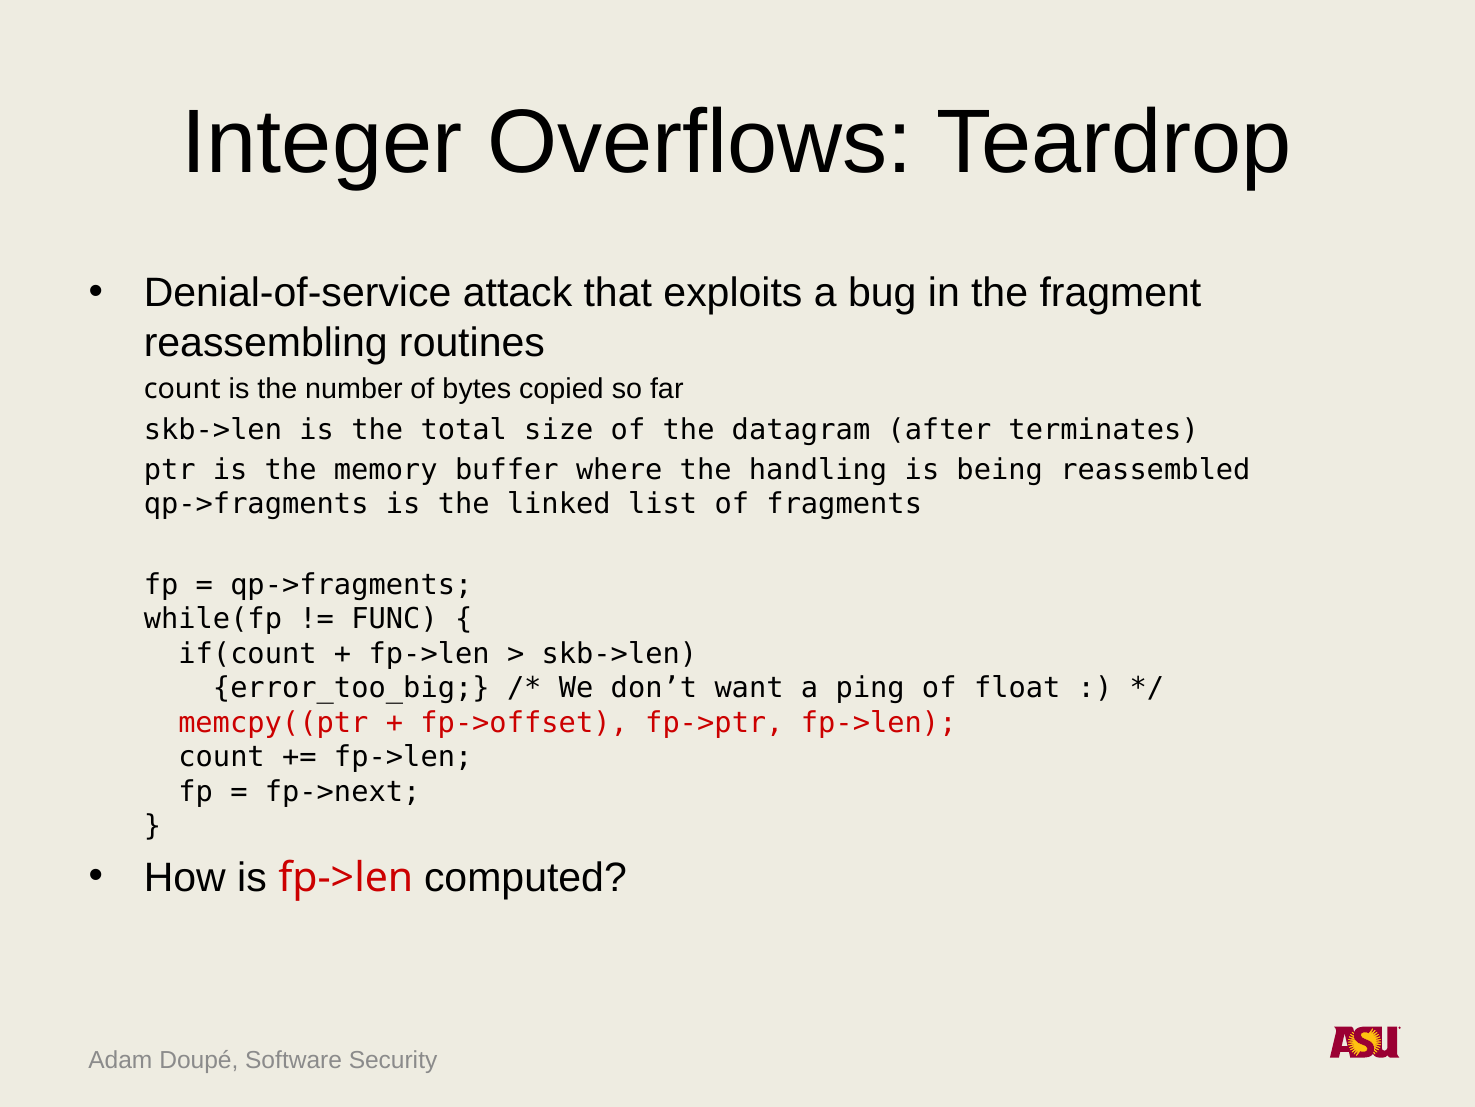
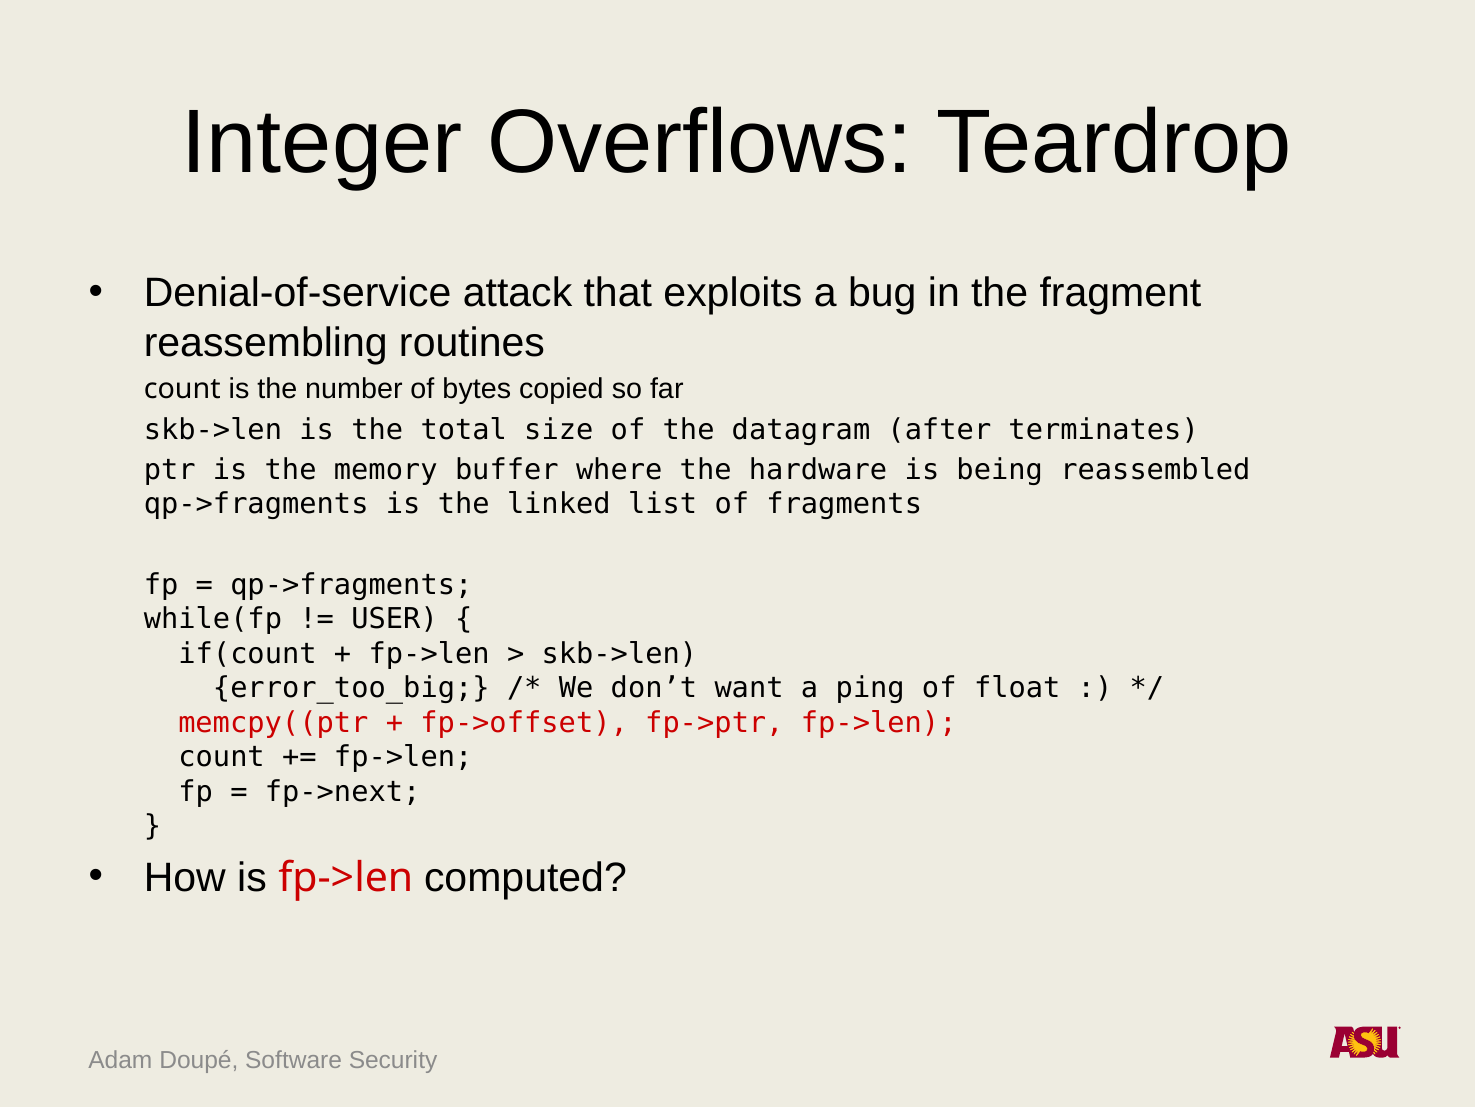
handling: handling -> hardware (818, 470)
FUNC: FUNC -> USER (395, 619)
